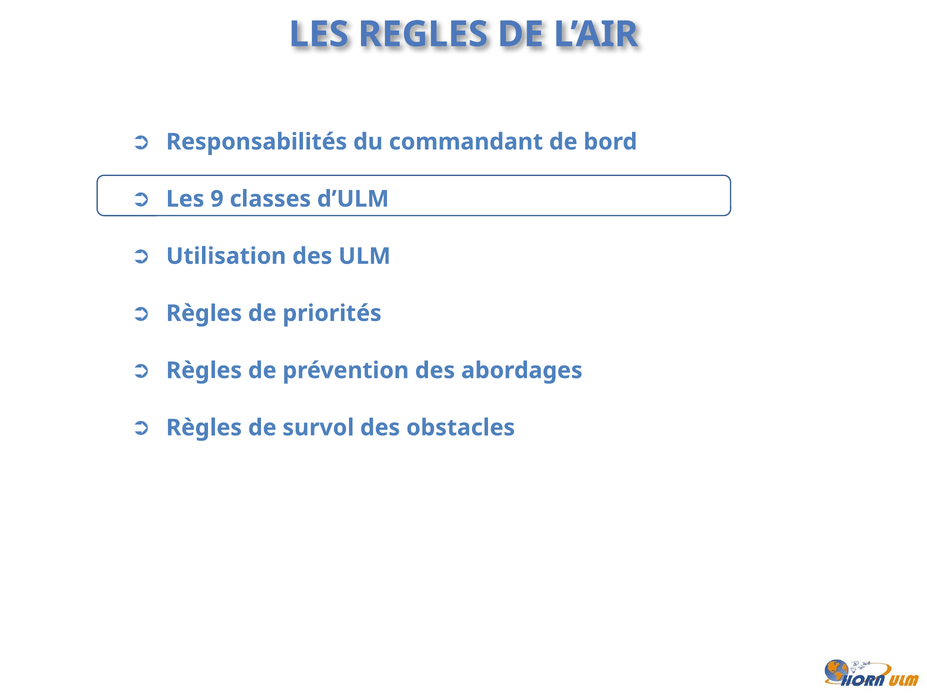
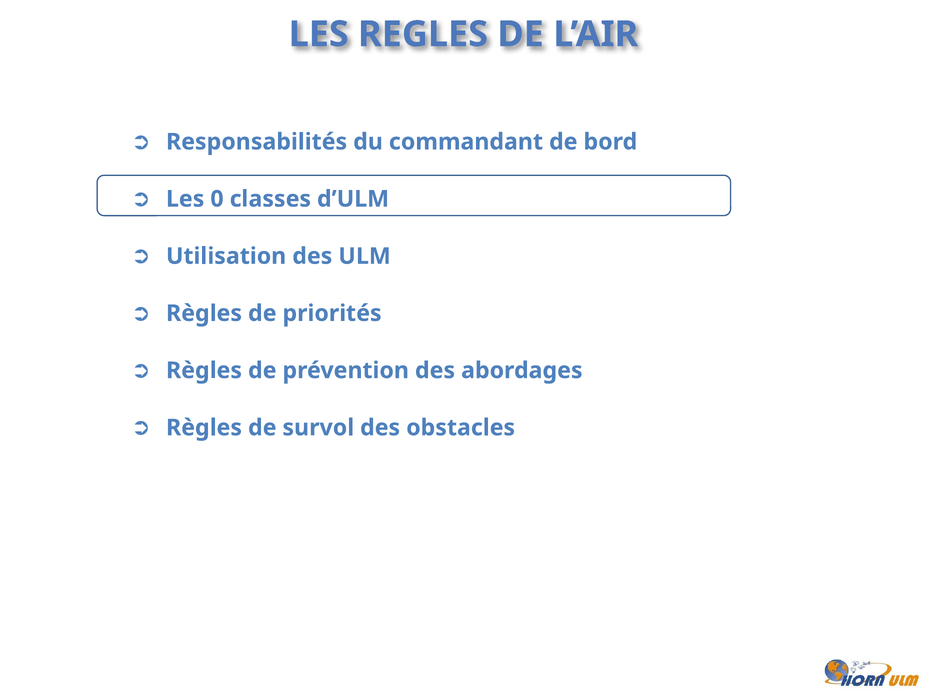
9: 9 -> 0 (217, 199)
